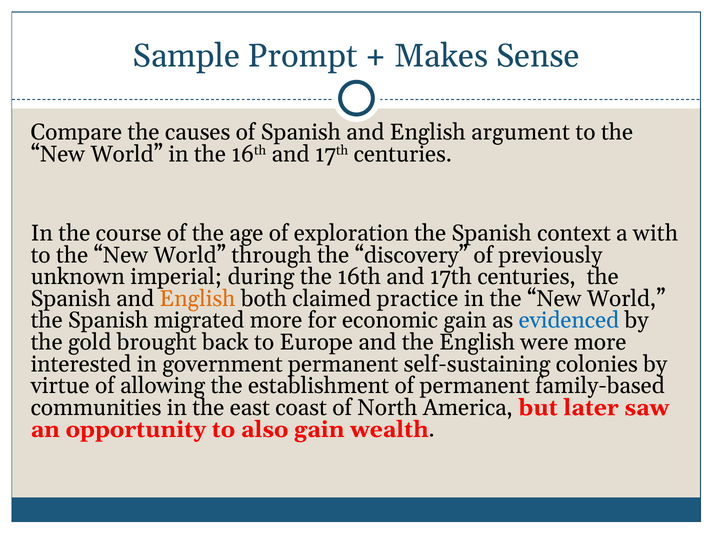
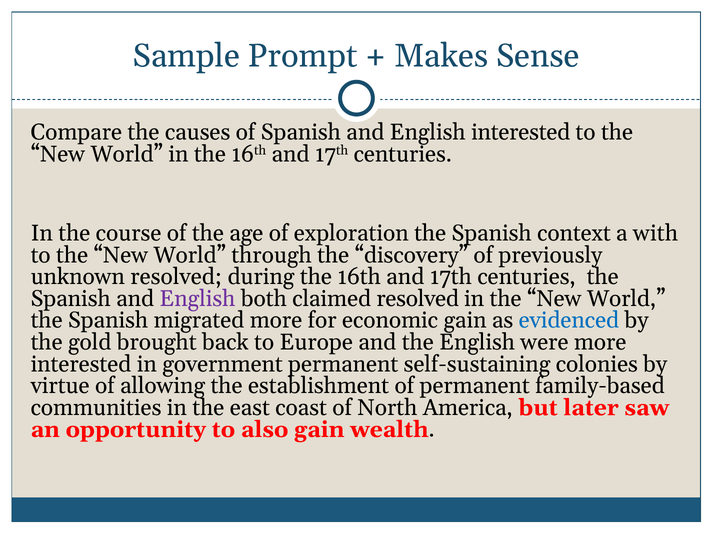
English argument: argument -> interested (521, 133)
unknown imperial: imperial -> resolved (176, 277)
English colour: orange -> purple (197, 299)
claimed practice: practice -> resolved (418, 299)
